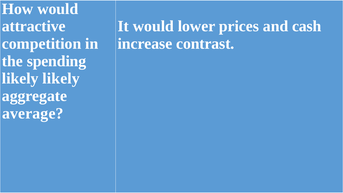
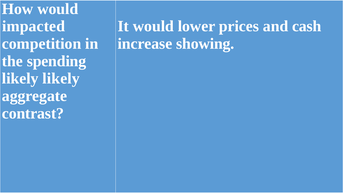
attractive: attractive -> impacted (34, 26)
contrast: contrast -> showing (205, 44)
average: average -> contrast (33, 113)
